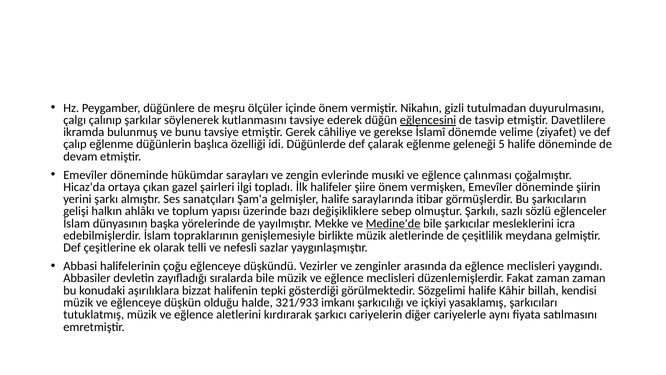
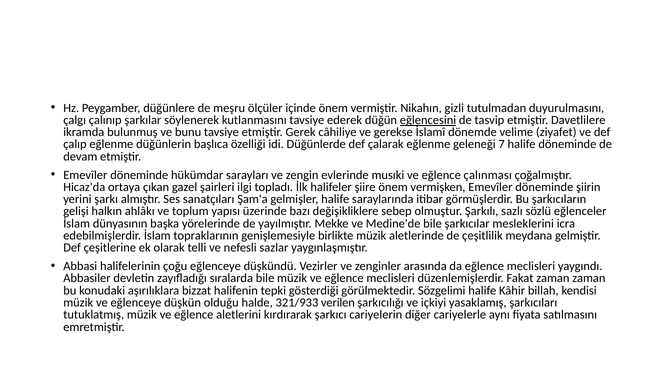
5: 5 -> 7 (502, 144)
Medine'de underline: present -> none (393, 223)
imkanı: imkanı -> verilen (338, 302)
